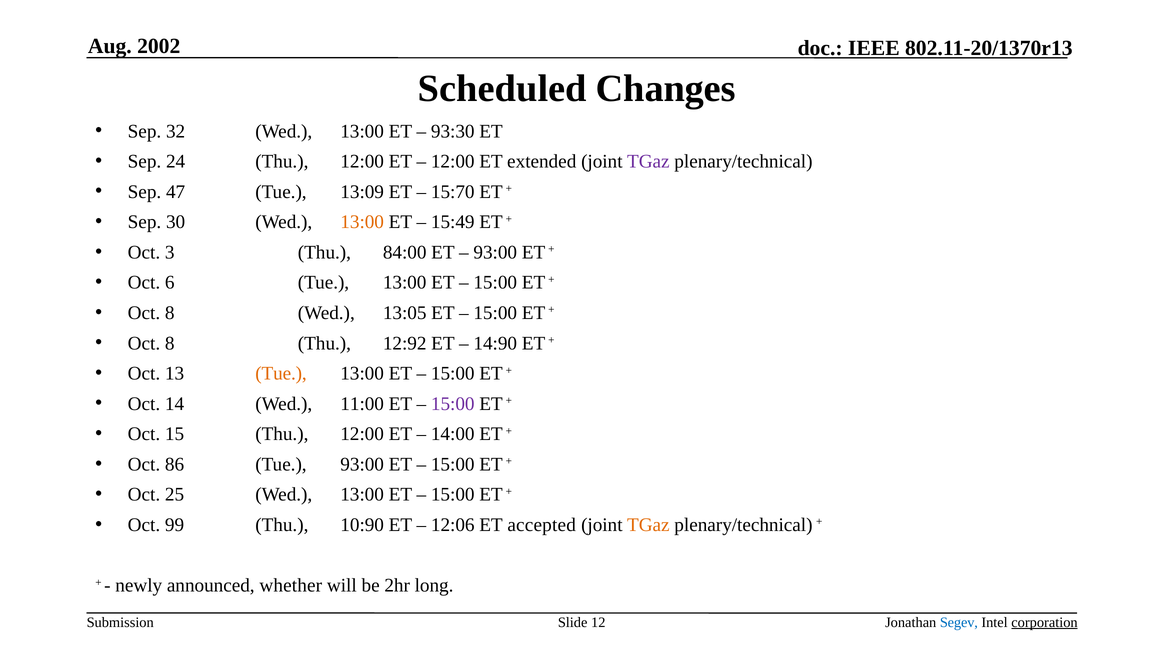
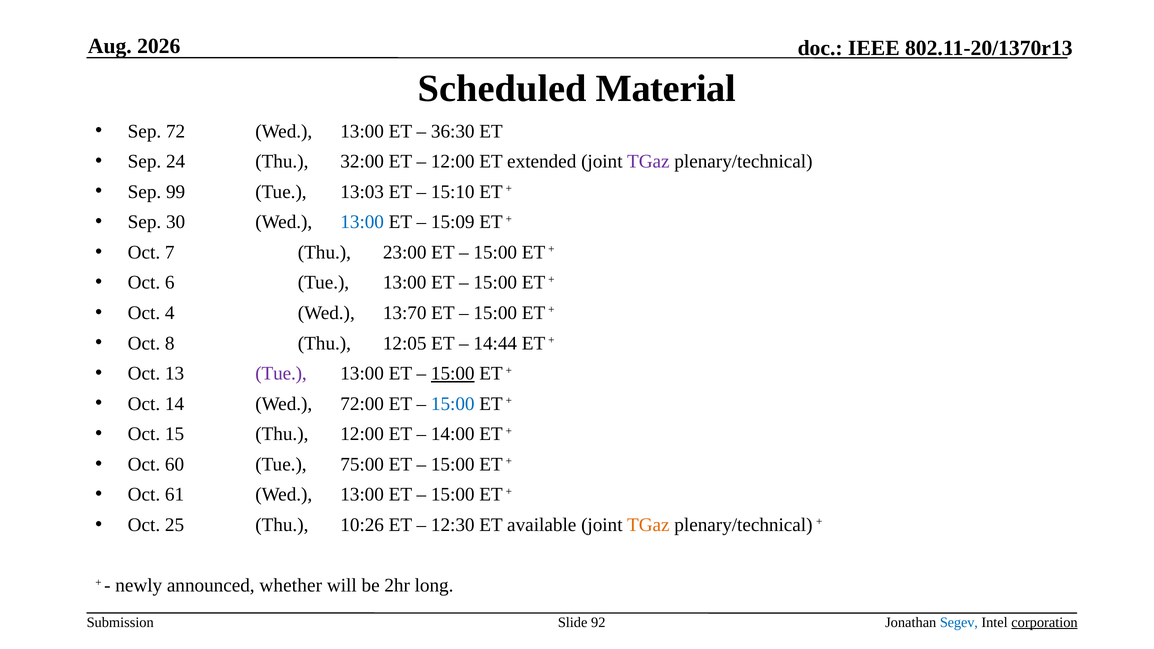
2002: 2002 -> 2026 (159, 46)
Changes: Changes -> Material (666, 88)
32: 32 -> 72 (176, 131)
93:30: 93:30 -> 36:30 (453, 131)
24 Thu 12:00: 12:00 -> 32:00 (362, 162)
47: 47 -> 99 (176, 192)
13:09: 13:09 -> 13:03 (362, 192)
15:70: 15:70 -> 15:10 (453, 192)
13:00 colour: orange -> blue (362, 222)
15:49: 15:49 -> 15:09 (453, 222)
3: 3 -> 7 (170, 252)
84:00: 84:00 -> 23:00 (405, 252)
93:00: 93:00 -> 15:00 (495, 252)
8: 8 -> 4 (170, 313)
13:05: 13:05 -> 13:70 (405, 313)
12:92: 12:92 -> 12:05 (405, 343)
14:90: 14:90 -> 14:44 (495, 343)
Tue colour: orange -> purple (281, 374)
15:00 underline: none -> present (453, 374)
11:00: 11:00 -> 72:00 (362, 404)
15:00 colour: purple -> blue (453, 404)
86: 86 -> 60 (175, 464)
Tue 93:00: 93:00 -> 75:00 (362, 464)
25: 25 -> 61 (175, 495)
99: 99 -> 25 (175, 525)
10:90: 10:90 -> 10:26 (362, 525)
12:06: 12:06 -> 12:30 (453, 525)
accepted: accepted -> available (542, 525)
12: 12 -> 92 (598, 623)
